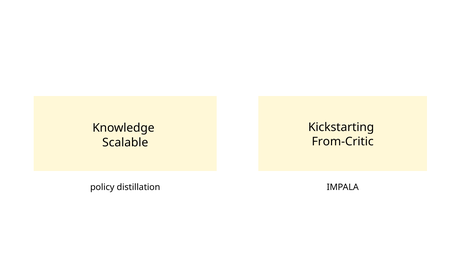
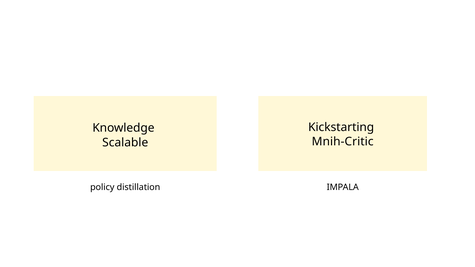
From-Critic: From-Critic -> Mnih-Critic (343, 142)
